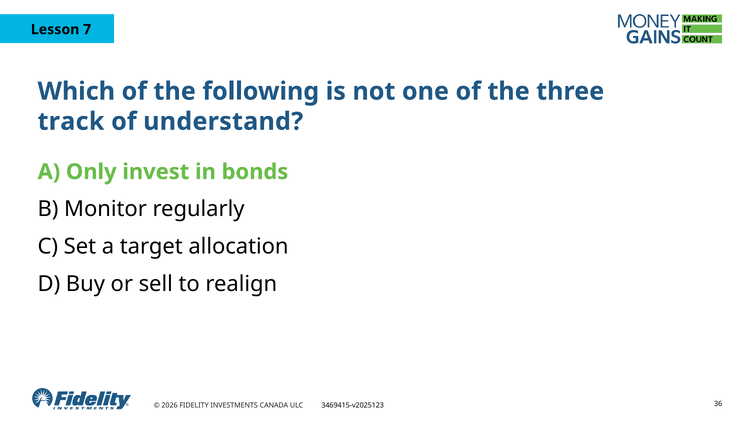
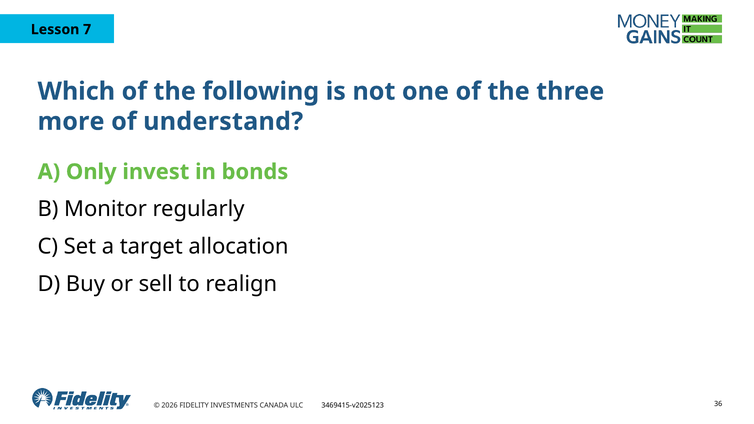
track: track -> more (71, 122)
